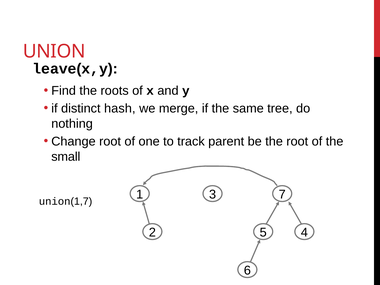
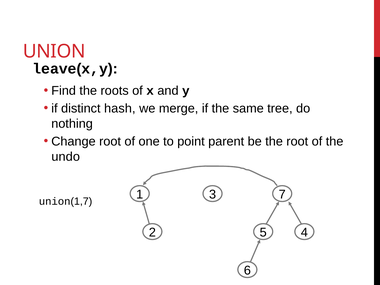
track: track -> point (191, 141)
small: small -> undo (66, 157)
